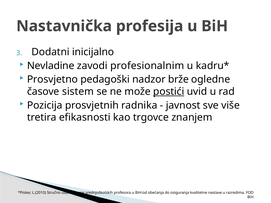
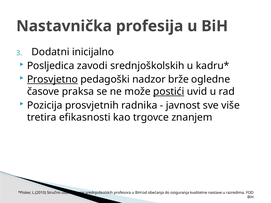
Nevladine: Nevladine -> Posljedica (51, 66)
zavodi profesionalnim: profesionalnim -> srednjoškolskih (147, 66)
Prosvjetno underline: none -> present (52, 79)
sistem: sistem -> praksa (78, 92)
